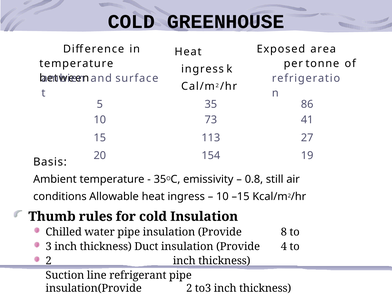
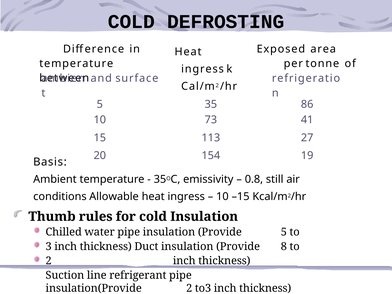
GREENHOUSE: GREENHOUSE -> DEFROSTING (226, 22)
Provide 8: 8 -> 5 (284, 232)
4: 4 -> 8 (284, 246)
